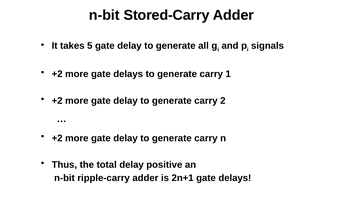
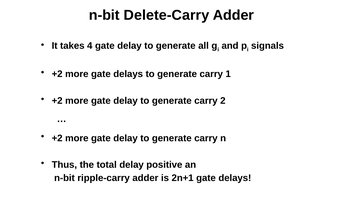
Stored-Carry: Stored-Carry -> Delete-Carry (166, 15)
5: 5 -> 4 (90, 46)
